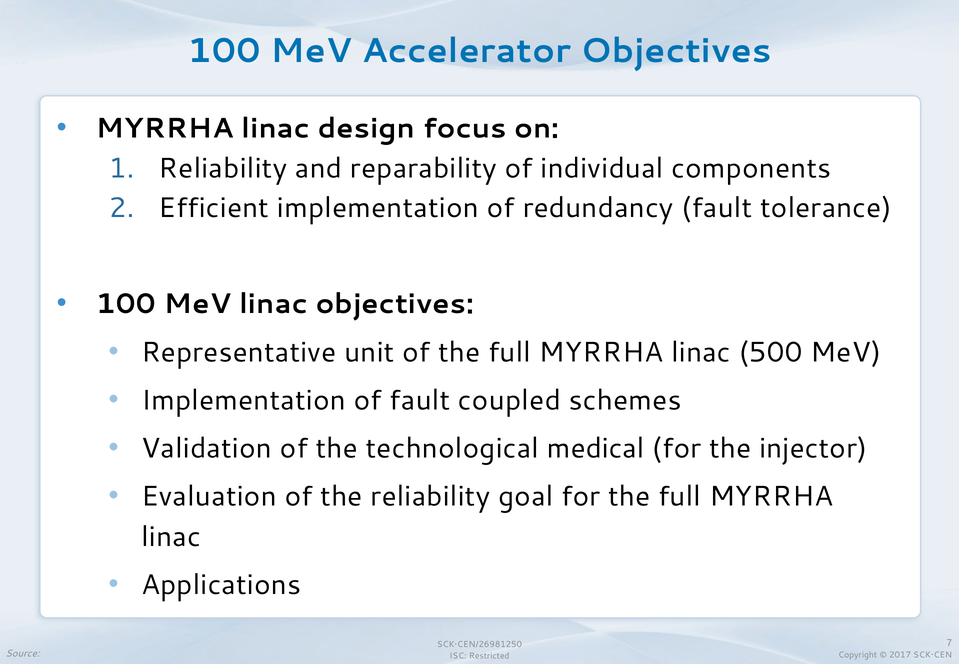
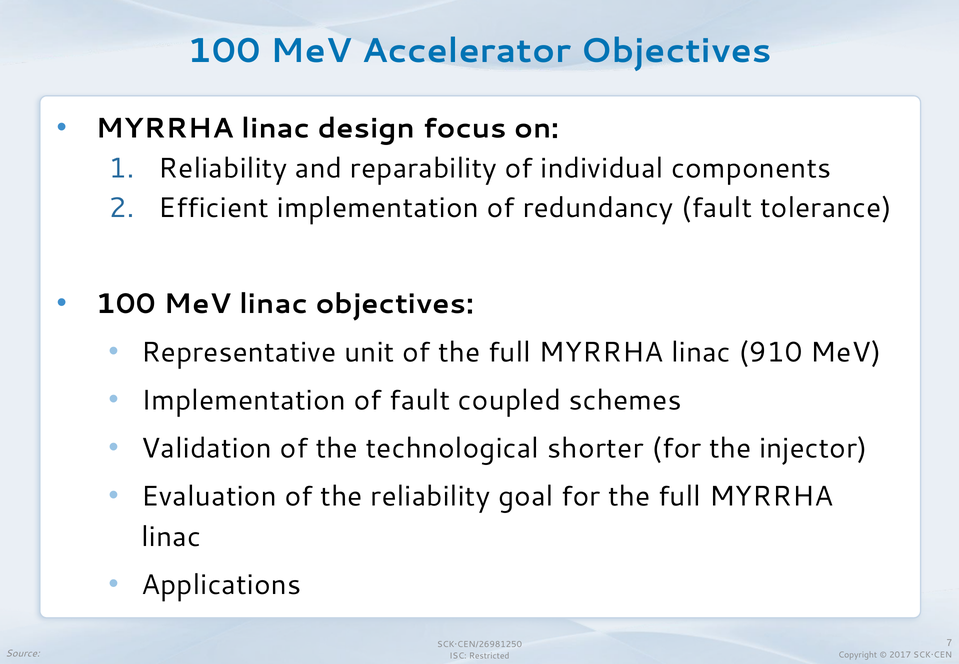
500: 500 -> 910 (771, 352)
medical: medical -> shorter (595, 448)
